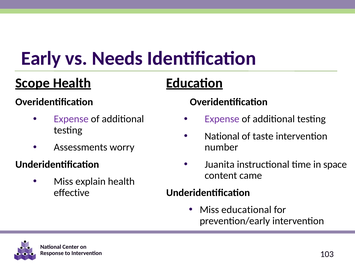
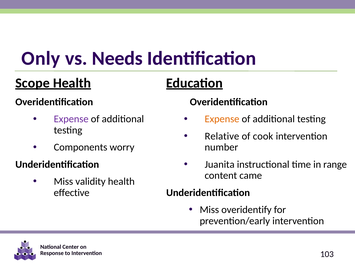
Early: Early -> Only (41, 58)
Expense colour: purple -> orange (222, 119)
National: National -> Relative (222, 136)
taste: taste -> cook (263, 136)
Assessments: Assessments -> Components (81, 147)
space: space -> range (335, 165)
explain: explain -> validity (91, 182)
educational: educational -> overidentify (246, 210)
